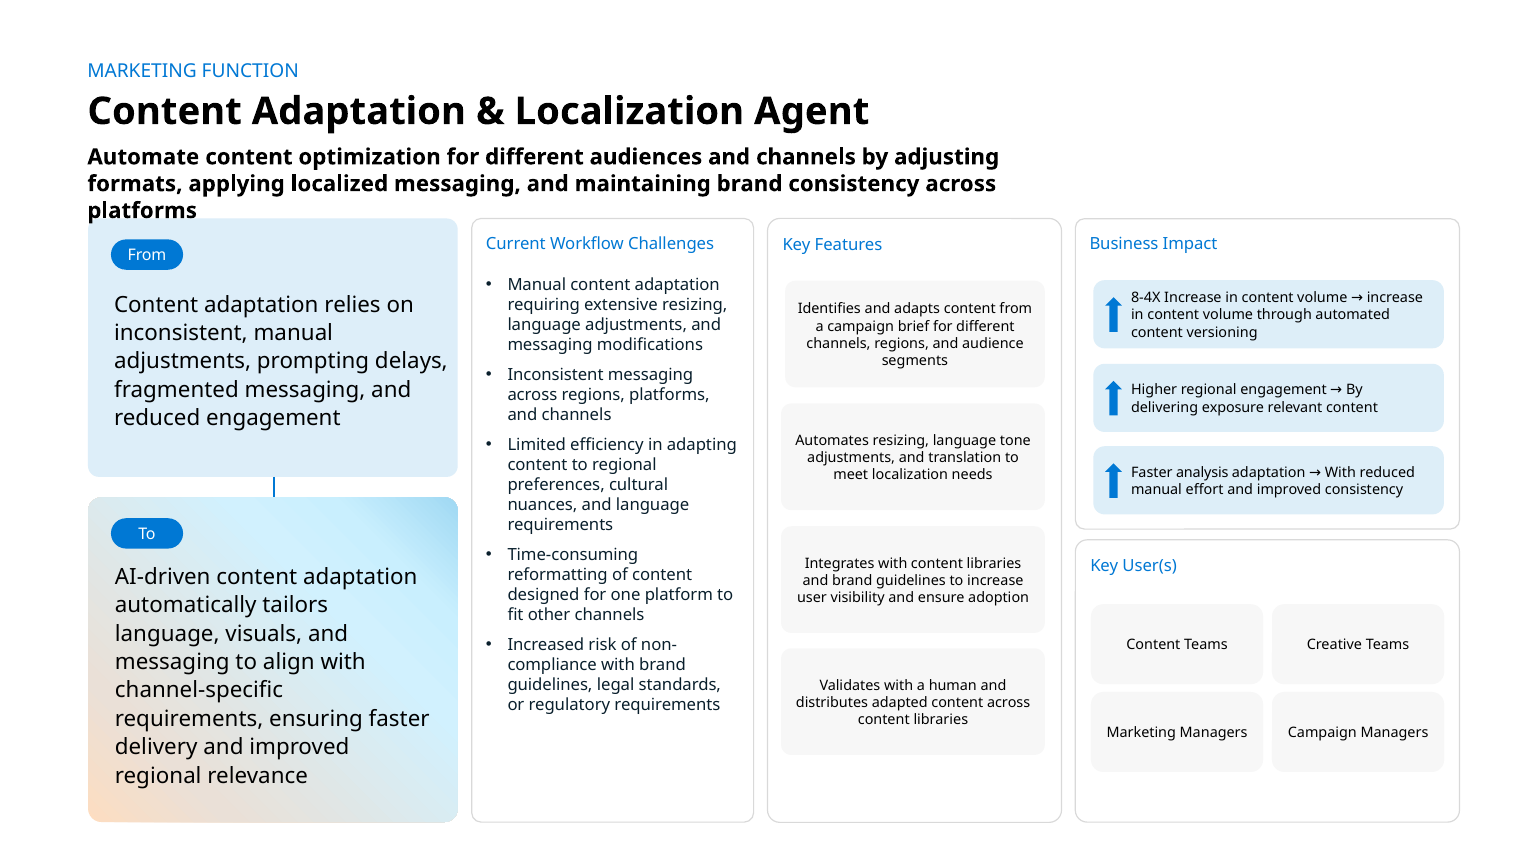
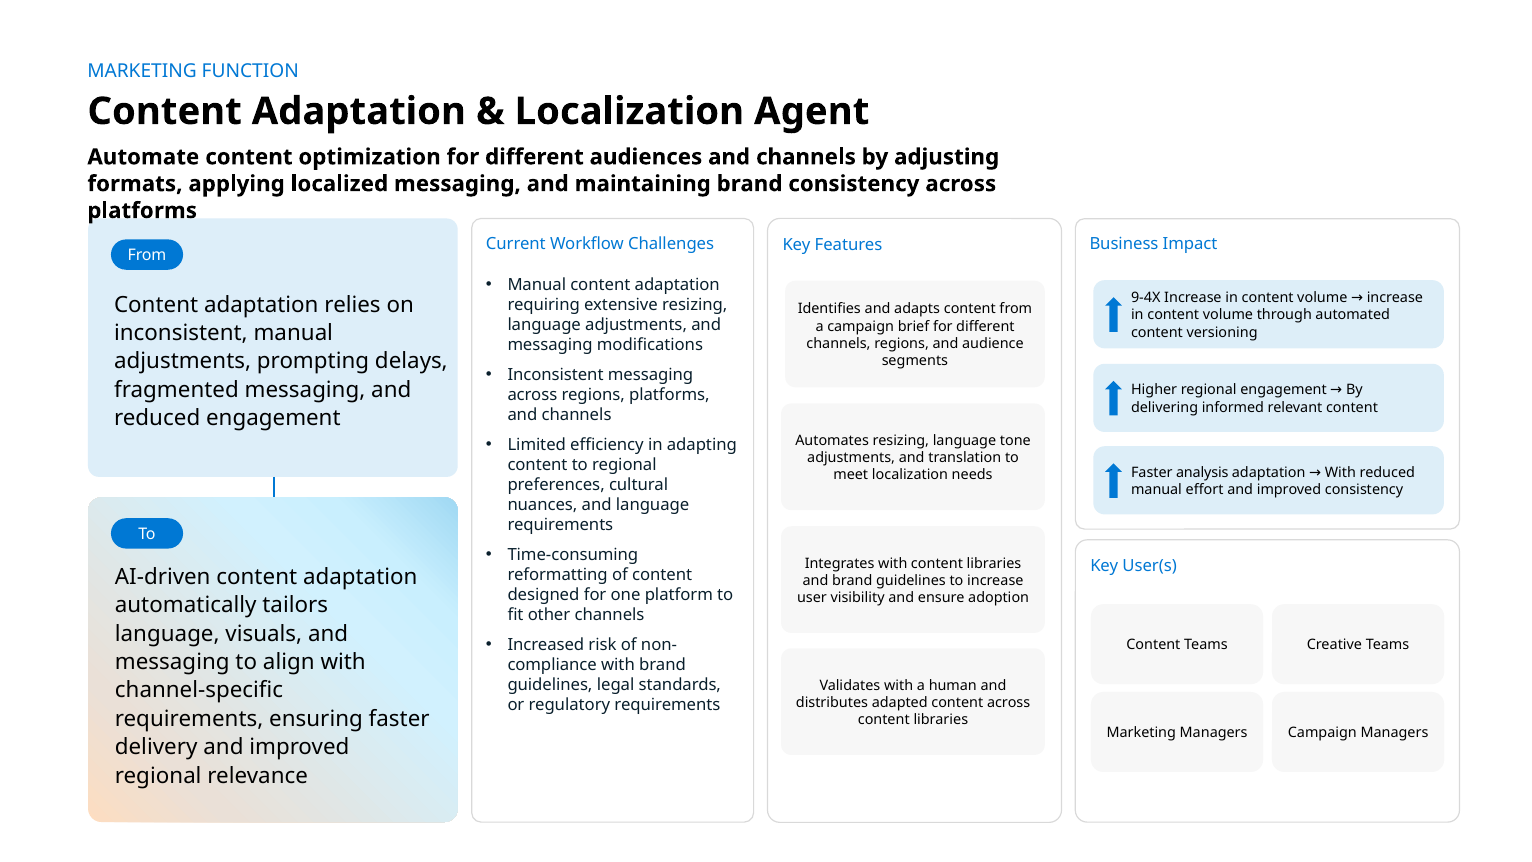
8-4X: 8-4X -> 9-4X (1146, 298)
exposure: exposure -> informed (1233, 407)
